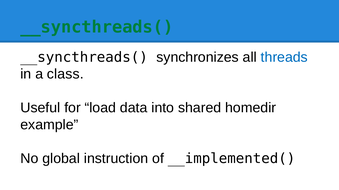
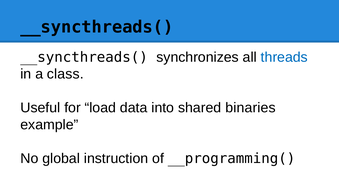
__syncthreads( colour: green -> black (97, 27)
homedir: homedir -> binaries (251, 108)
__implemented(: __implemented( -> __programming( (232, 159)
